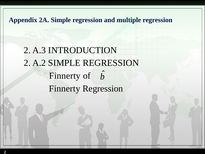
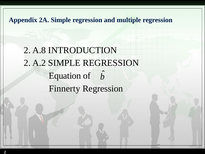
A.3: A.3 -> A.8 (39, 50)
Finnerty: Finnerty -> Equation (65, 76)
